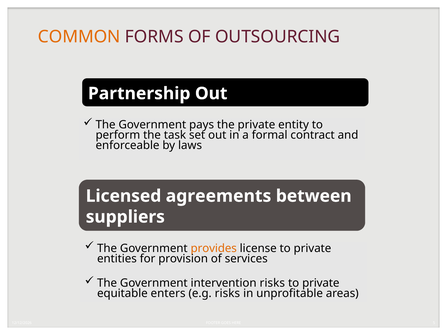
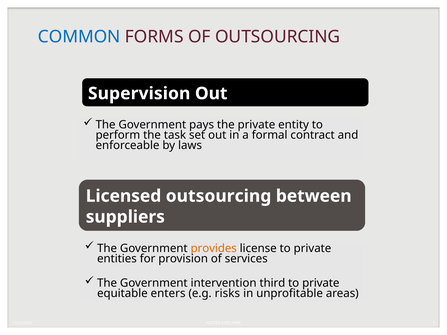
COMMON colour: orange -> blue (79, 37)
Partnership: Partnership -> Supervision (139, 94)
Licensed agreements: agreements -> outsourcing (219, 196)
intervention risks: risks -> third (272, 283)
